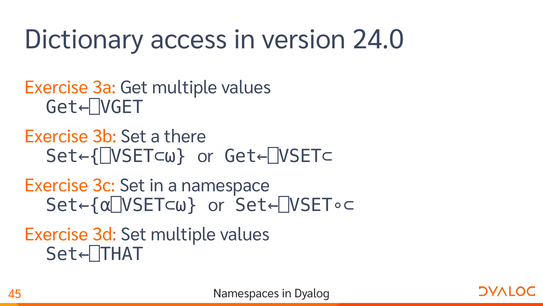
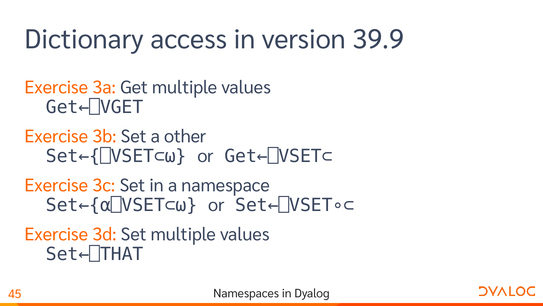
24.0: 24.0 -> 39.9 (378, 39)
there: there -> other (185, 136)
